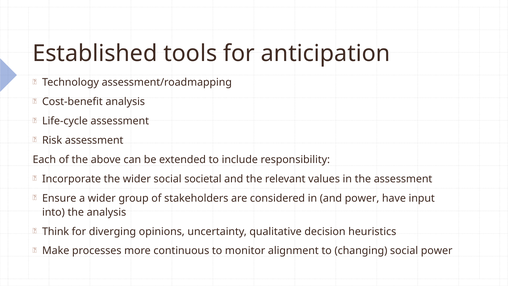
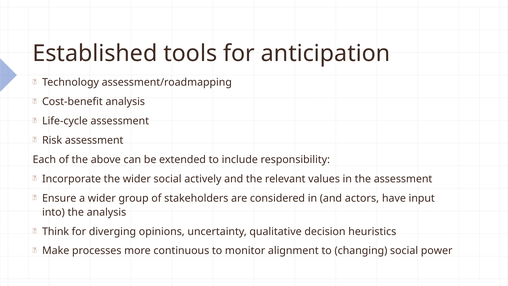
societal: societal -> actively (203, 179)
and power: power -> actors (362, 198)
